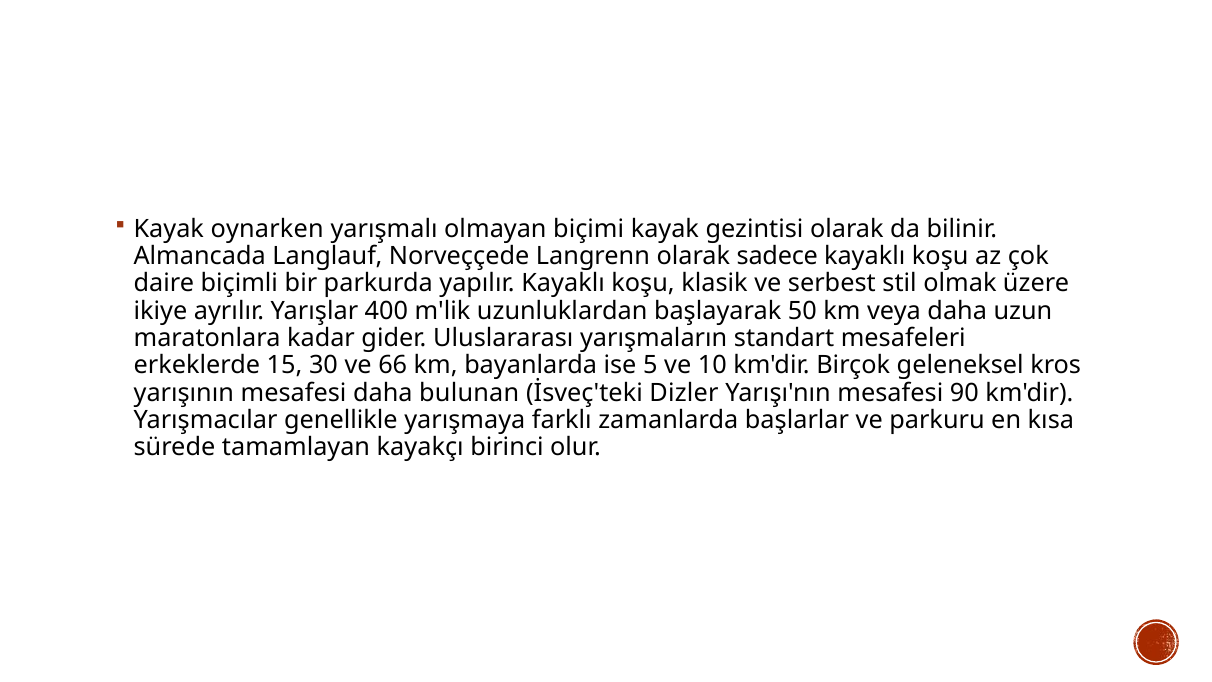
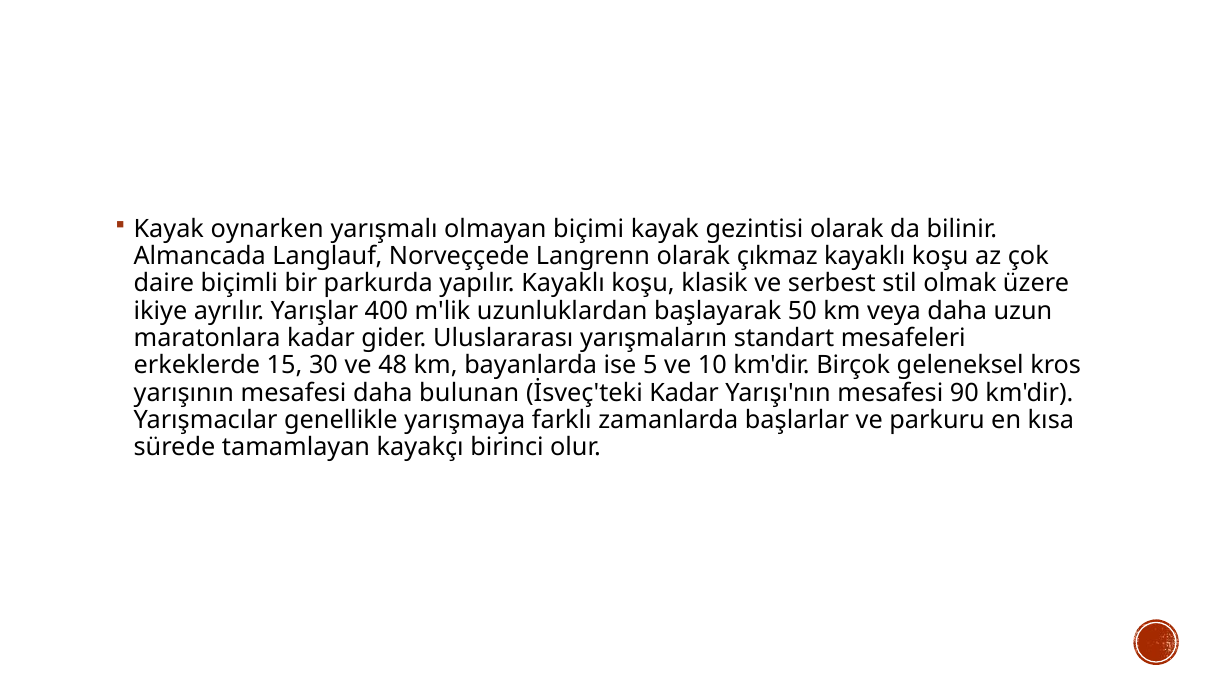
sadece: sadece -> çıkmaz (777, 256)
66: 66 -> 48 (393, 365)
İsveç'teki Dizler: Dizler -> Kadar (684, 393)
